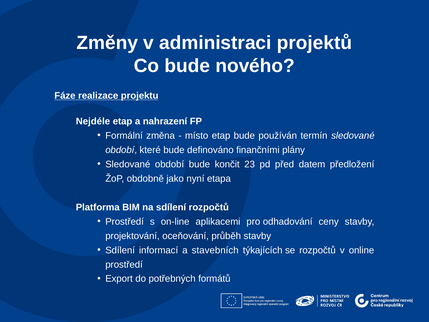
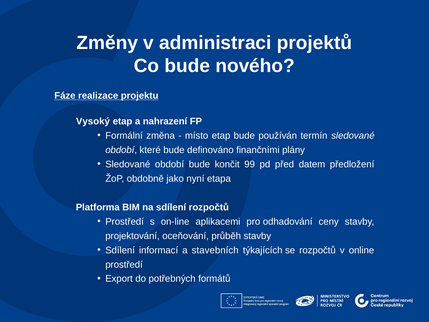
Nejdéle: Nejdéle -> Vysoký (93, 121)
23: 23 -> 99 (250, 164)
